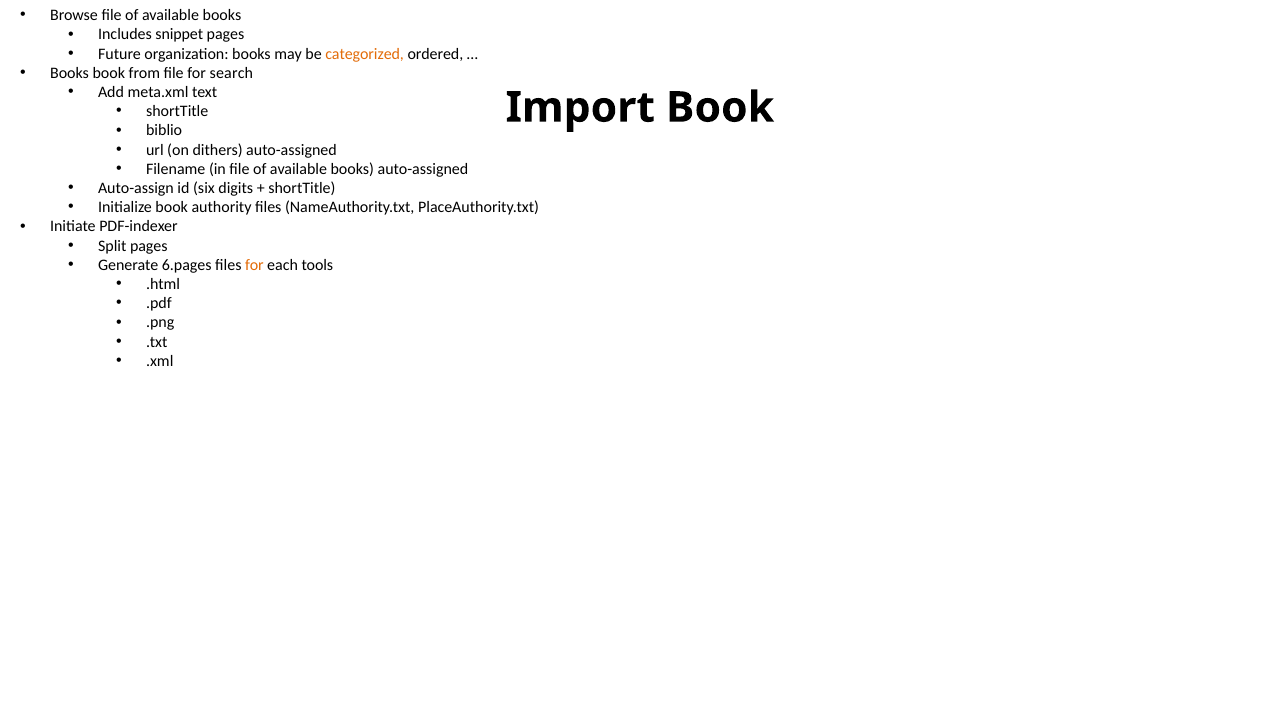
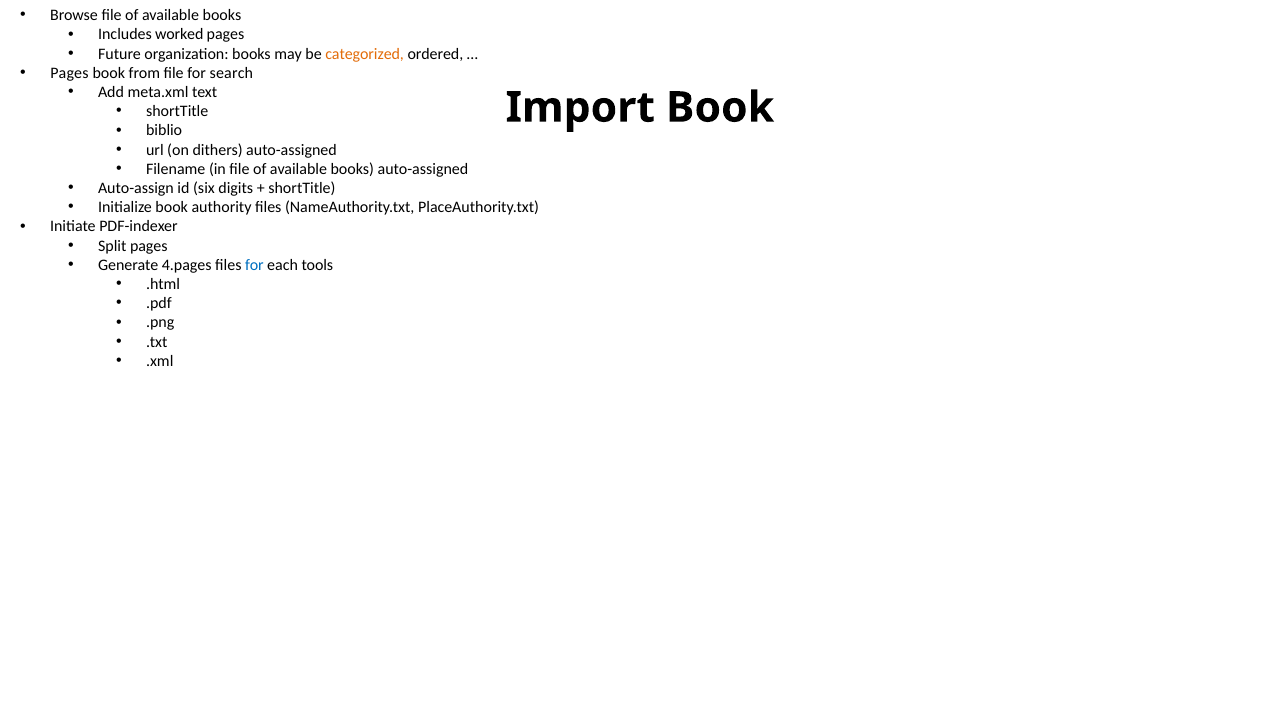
snippet: snippet -> worked (179, 35)
Books: Books -> Pages (69, 73)
6.pages: 6.pages -> 4.pages (187, 265)
for colour: orange -> blue (254, 265)
